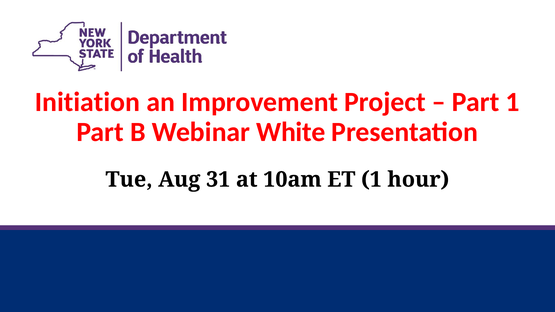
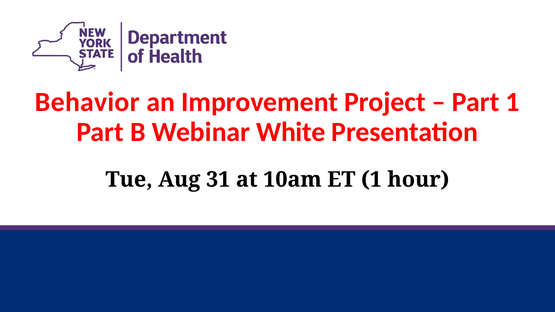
Initiation: Initiation -> Behavior (87, 102)
